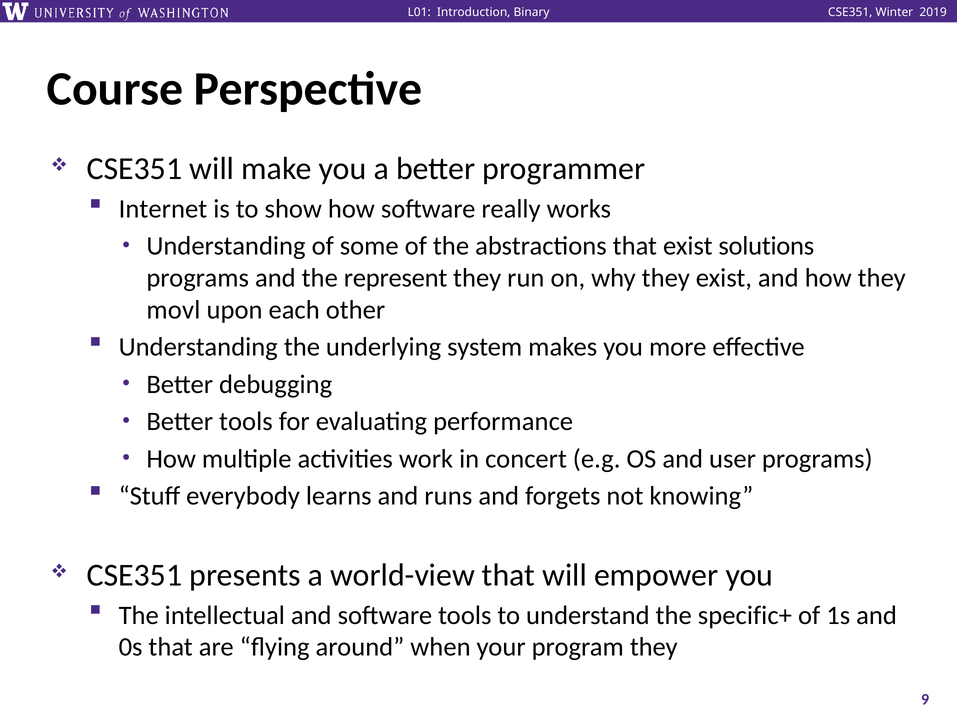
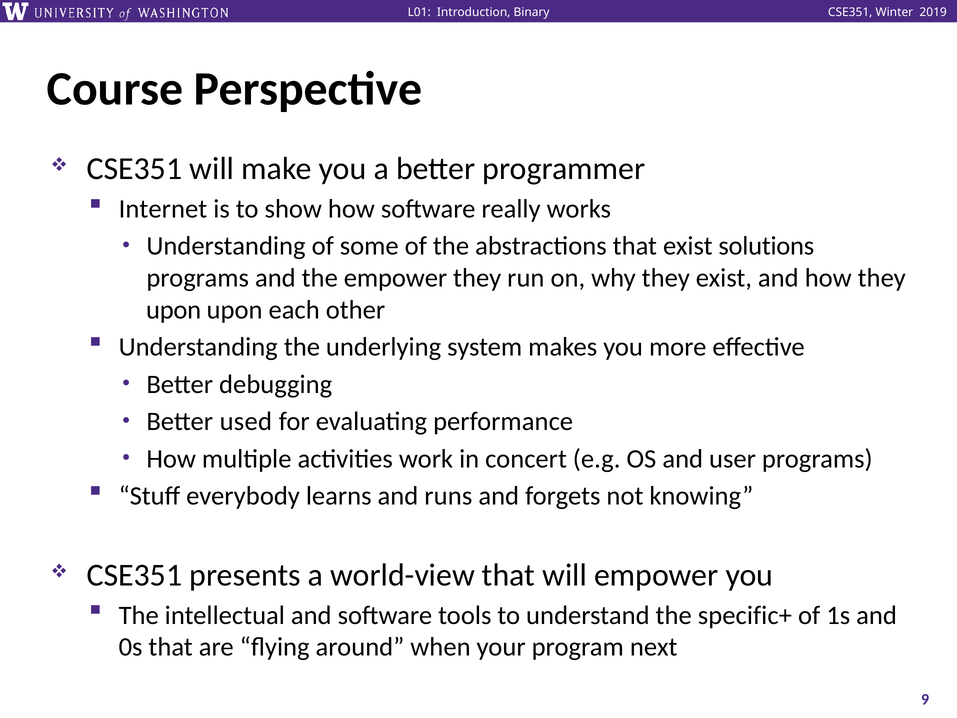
the represent: represent -> empower (395, 278)
movl: movl -> upon (174, 310)
Better tools: tools -> used (246, 422)
program they: they -> next (654, 647)
